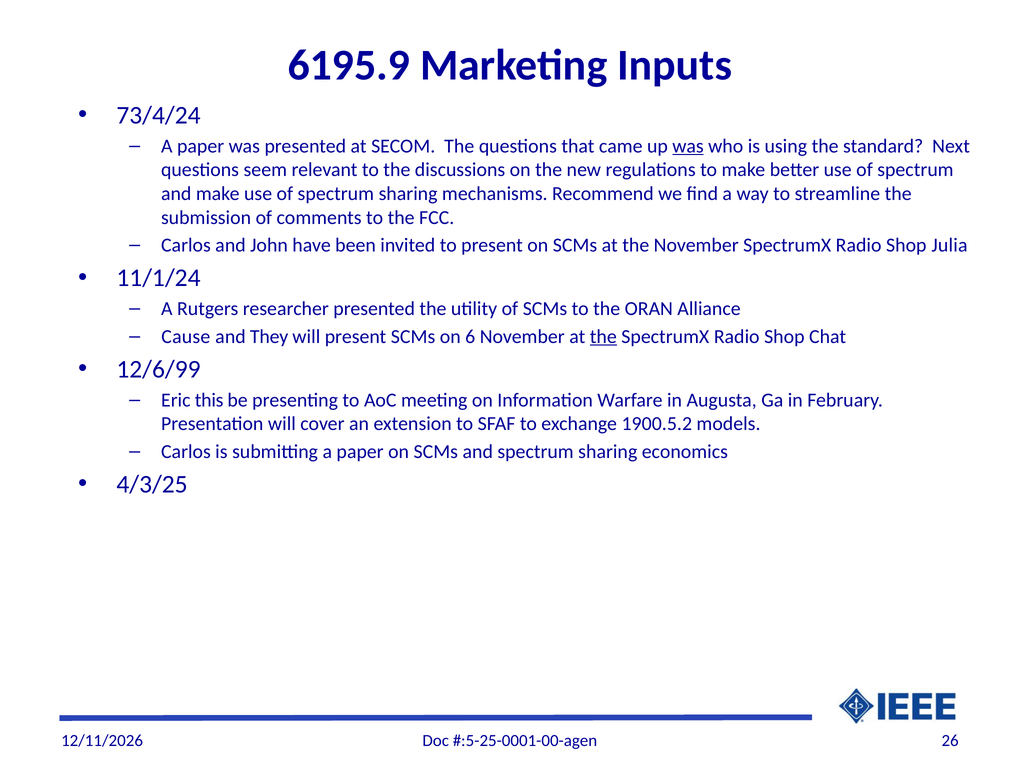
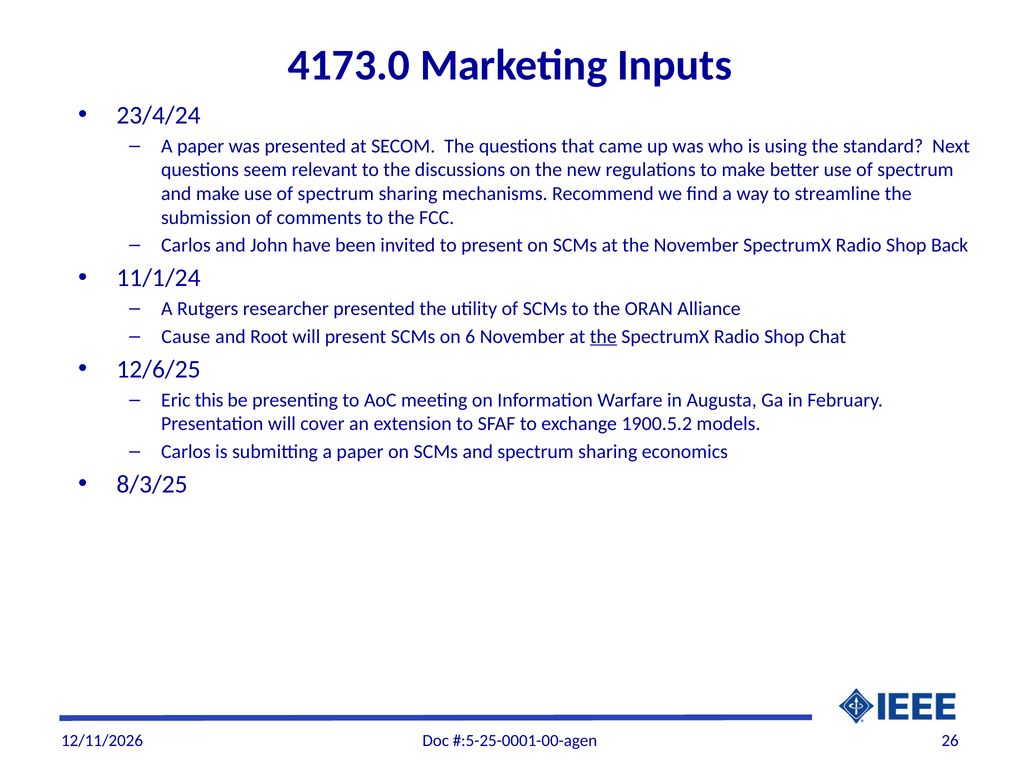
6195.9: 6195.9 -> 4173.0 (349, 65)
73/4/24: 73/4/24 -> 23/4/24 (159, 115)
was underline: present -> none (688, 146)
Julia: Julia -> Back (950, 245)
They: They -> Root (269, 337)
12/6/99: 12/6/99 -> 12/6/25 (159, 369)
4/3/25: 4/3/25 -> 8/3/25 (152, 484)
